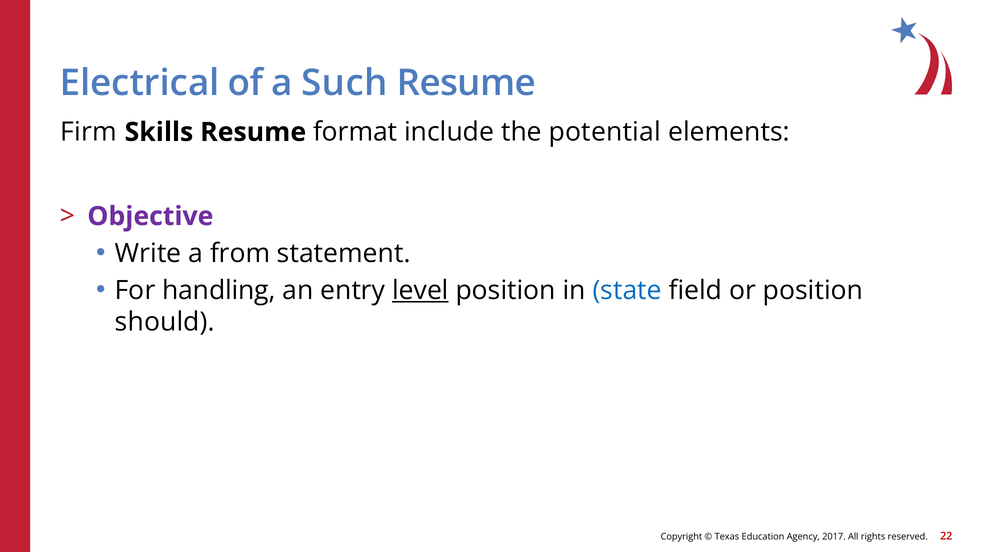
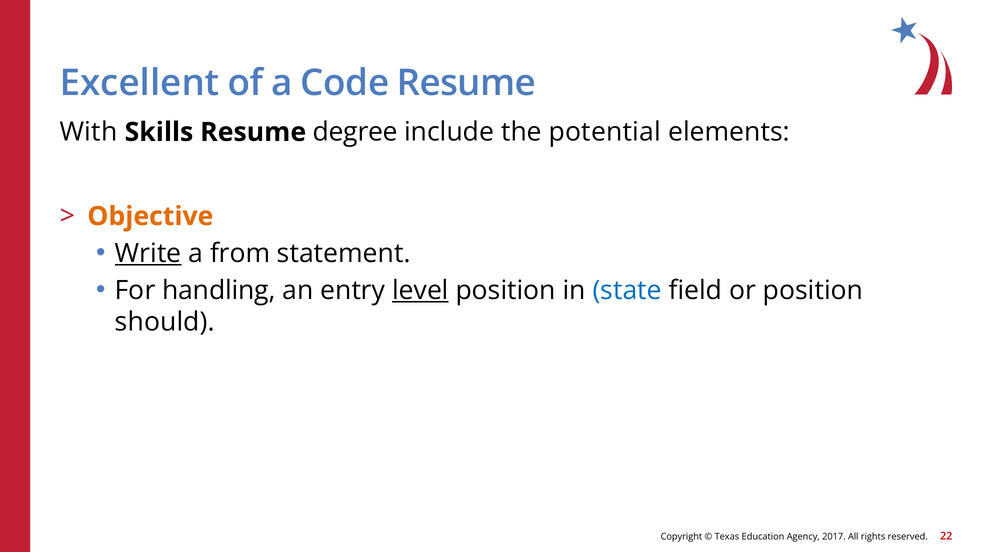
Electrical: Electrical -> Excellent (140, 83)
Such: Such -> Code (345, 83)
Firm: Firm -> With (89, 132)
format: format -> degree (355, 132)
Objective colour: purple -> orange (150, 216)
Write underline: none -> present (148, 253)
